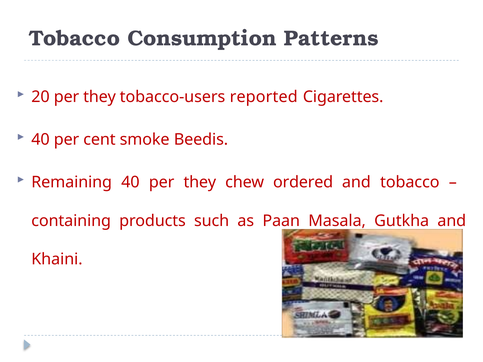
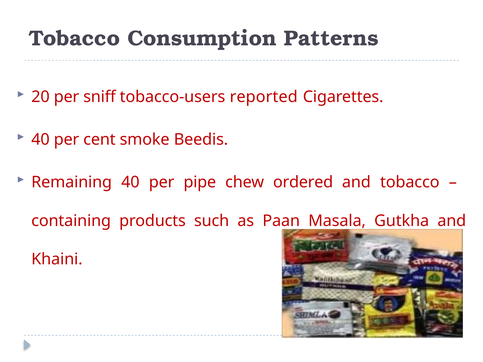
20 per they: they -> sniff (99, 97)
40 per they: they -> pipe (200, 182)
